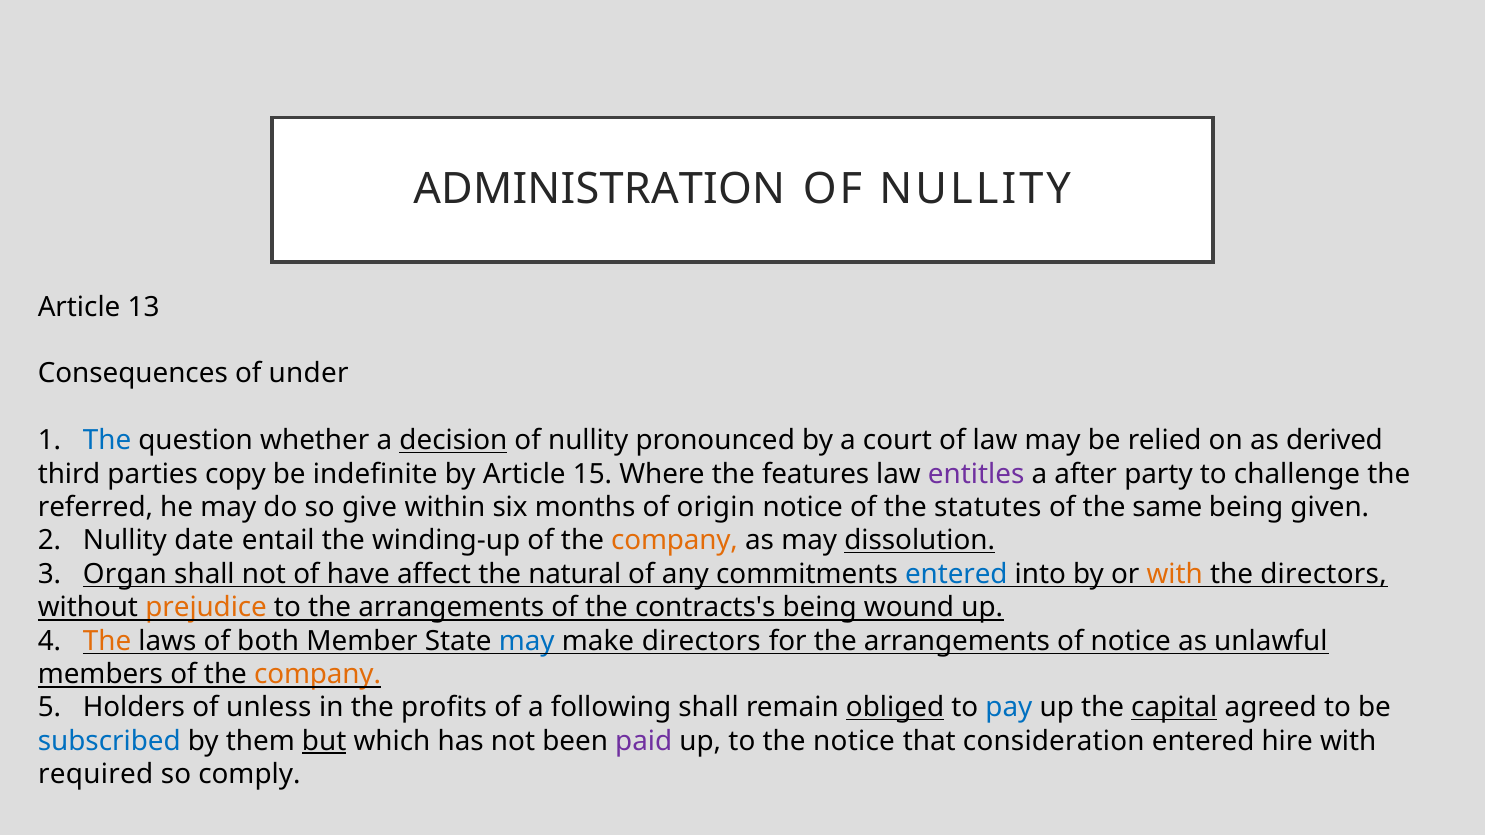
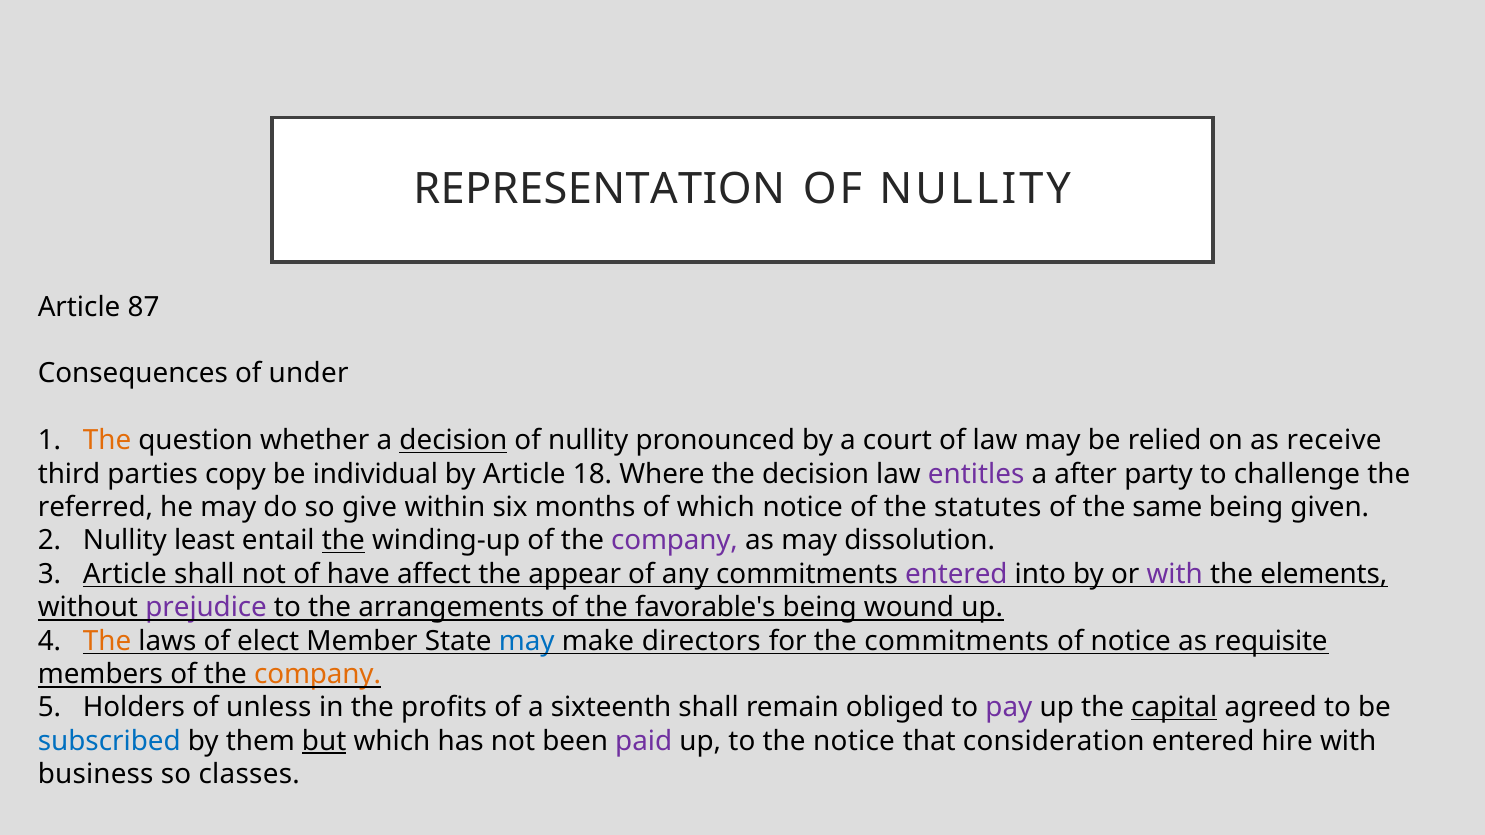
ADMINISTRATION: ADMINISTRATION -> REPRESENTATION (599, 190)
13: 13 -> 87 (144, 307)
The colour: blue -> orange (107, 441)
derived: derived -> receive (1334, 441)
indefinite: indefinite -> individual (375, 474)
15: 15 -> 18 (592, 474)
the features: features -> decision (816, 474)
of origin: origin -> which (716, 507)
date: date -> least (204, 541)
the underline: none -> present (343, 541)
company colour: orange -> purple (675, 541)
dissolution underline: present -> none (920, 541)
3 Organ: Organ -> Article (125, 574)
natural: natural -> appear (575, 574)
entered colour: blue -> purple (956, 574)
with colour: orange -> purple (1175, 574)
the directors: directors -> elements (1324, 574)
prejudice colour: orange -> purple (206, 608)
contracts's: contracts's -> favorable's (705, 608)
both: both -> elect (268, 641)
for the arrangements: arrangements -> commitments (957, 641)
unlawful: unlawful -> requisite (1271, 641)
following: following -> sixteenth (611, 708)
obliged underline: present -> none (895, 708)
pay colour: blue -> purple (1009, 708)
required: required -> business (96, 775)
comply: comply -> classes (249, 775)
